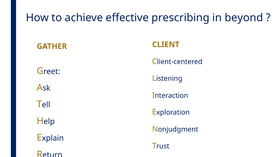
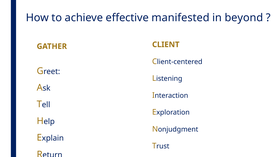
prescribing: prescribing -> manifested (181, 18)
